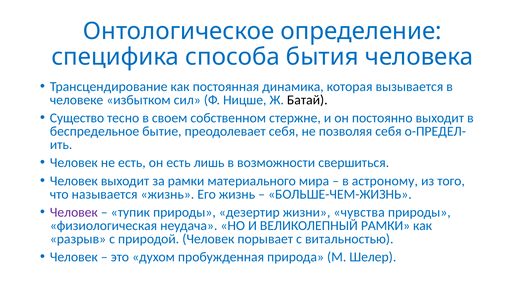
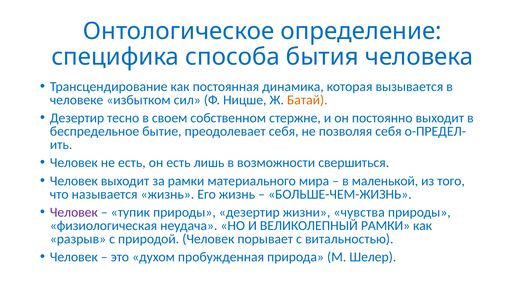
Батай colour: black -> orange (307, 100)
Существо: Существо -> Дезертир (77, 118)
астроному: астроному -> маленькой (385, 181)
